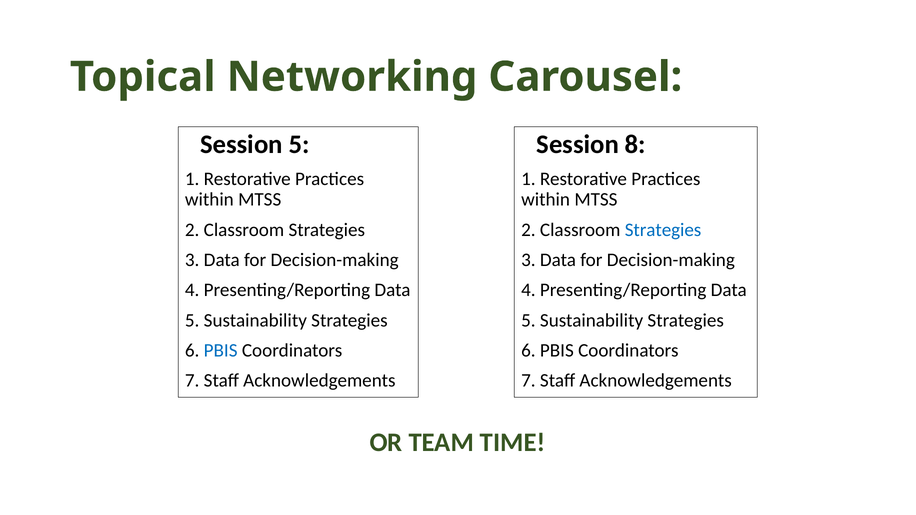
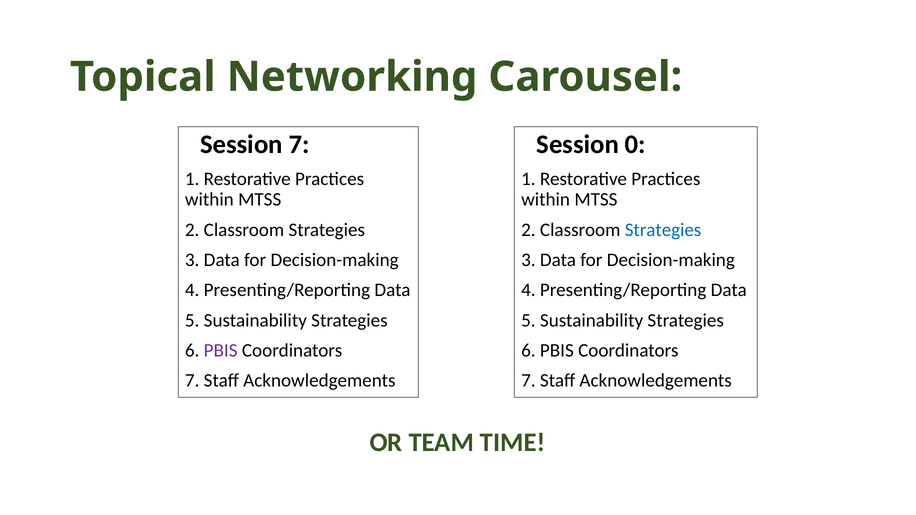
Session 5: 5 -> 7 (299, 145)
8: 8 -> 0 (635, 145)
PBIS colour: blue -> purple (221, 351)
